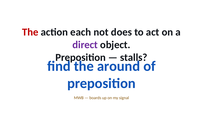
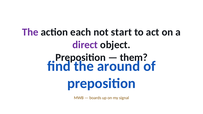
The colour: red -> purple (30, 32)
does: does -> start (121, 32)
stalls: stalls -> them (134, 58)
